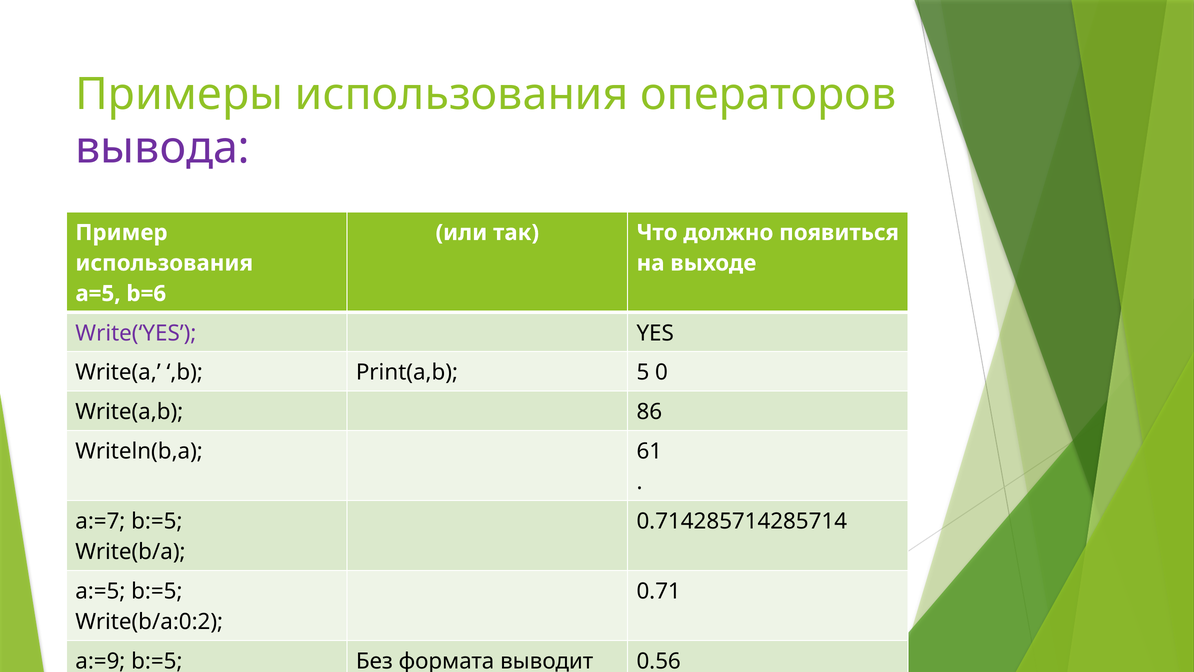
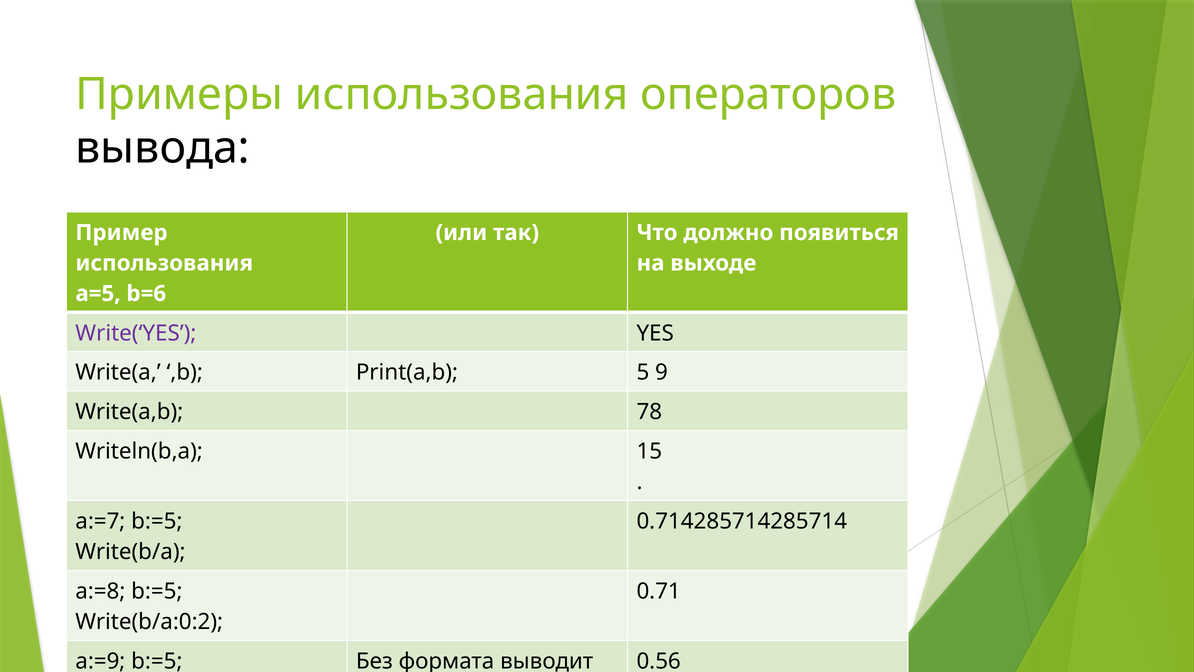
вывода colour: purple -> black (163, 148)
0: 0 -> 9 (661, 372)
86: 86 -> 78 (649, 412)
61: 61 -> 15 (649, 451)
a:=5: a:=5 -> a:=8 (100, 591)
